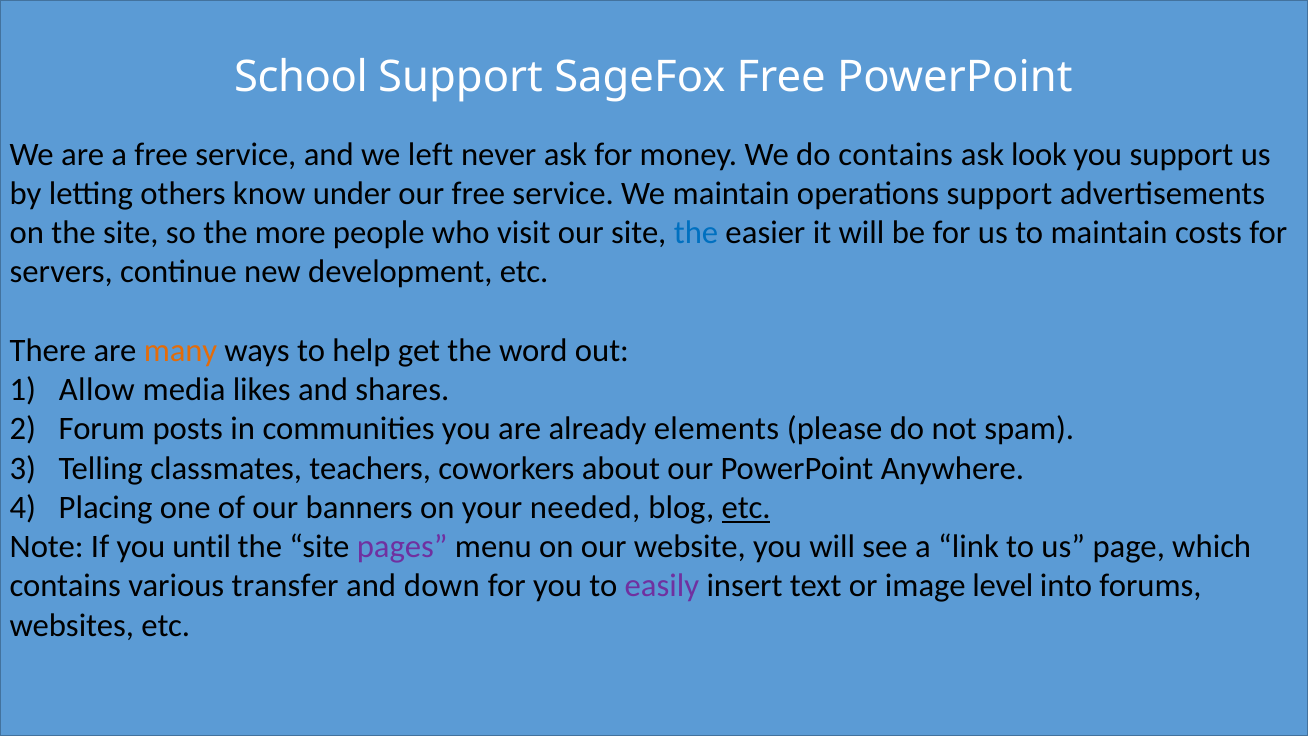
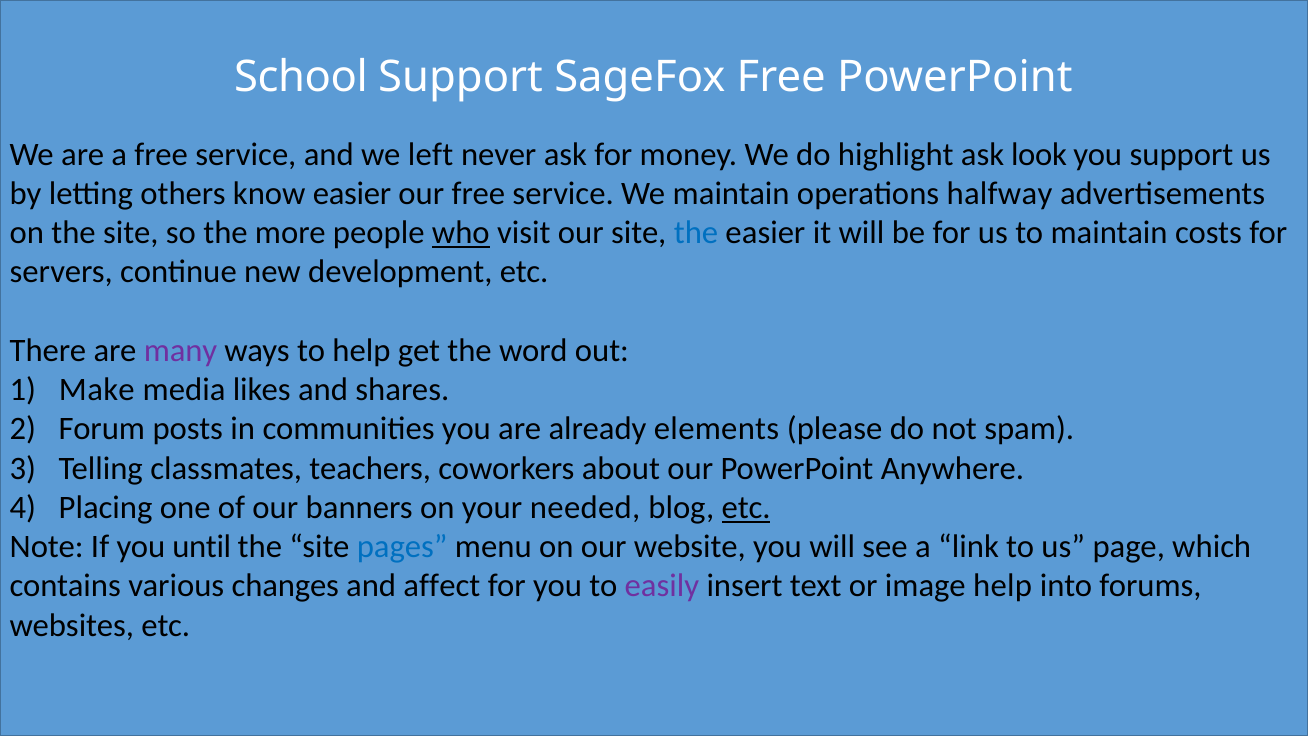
do contains: contains -> highlight (896, 154)
know under: under -> easier (352, 194)
operations support: support -> halfway (999, 194)
who underline: none -> present (461, 233)
many colour: orange -> purple (181, 351)
Allow: Allow -> Make (97, 390)
pages colour: purple -> blue (402, 547)
transfer: transfer -> changes (285, 586)
down: down -> affect (442, 586)
image level: level -> help (1003, 586)
